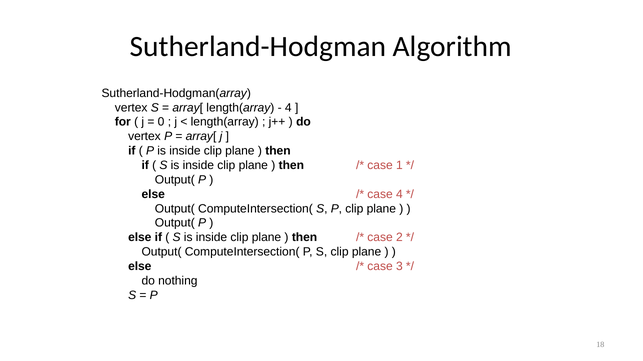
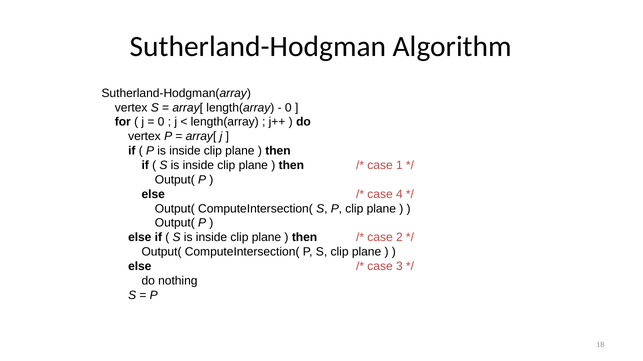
4: 4 -> 0 (288, 108)
